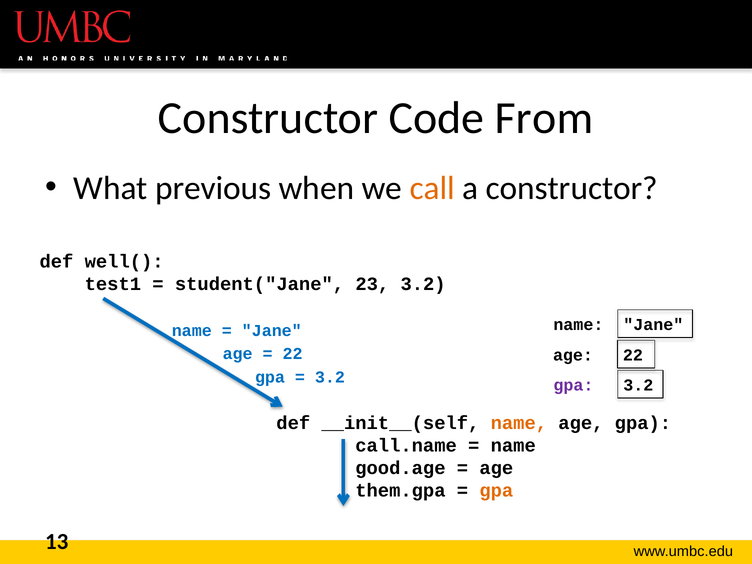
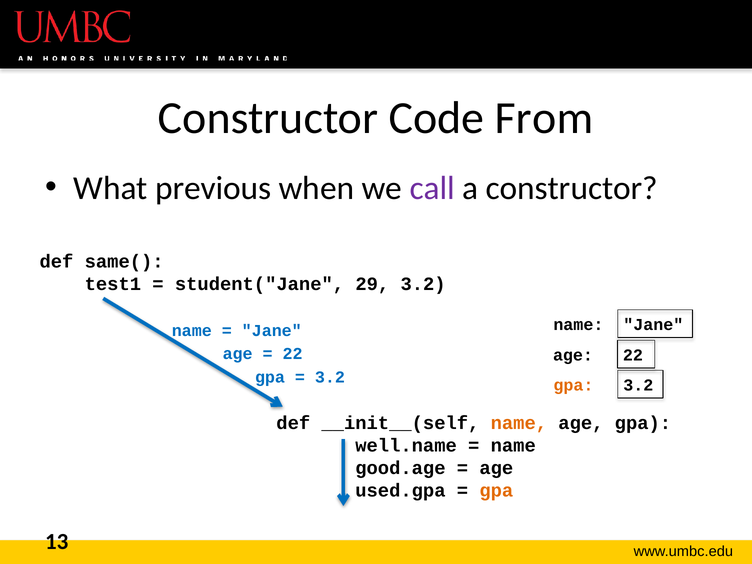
call colour: orange -> purple (432, 188)
well(: well( -> same( (124, 262)
23: 23 -> 29 (372, 284)
gpa colour: purple -> orange (573, 385)
call.name: call.name -> well.name (406, 446)
them.gpa: them.gpa -> used.gpa (400, 491)
